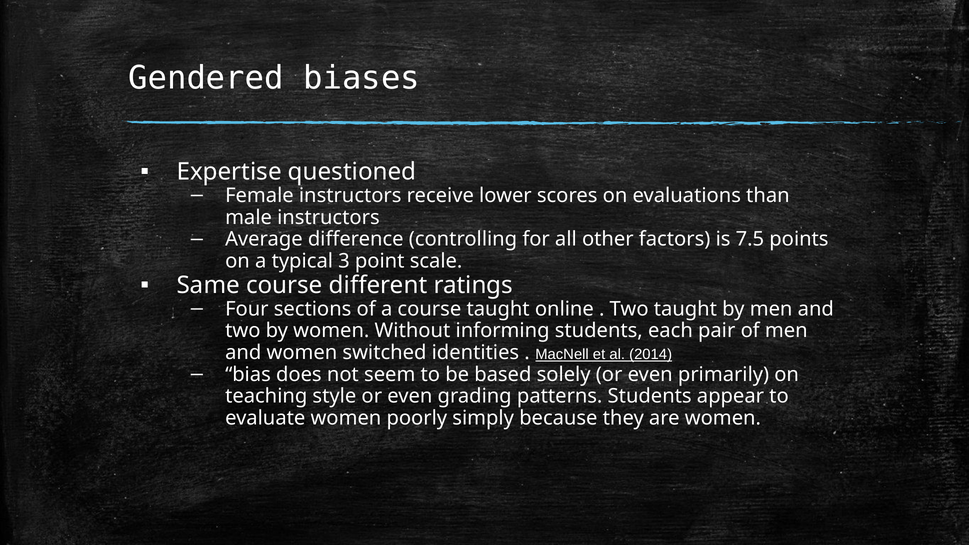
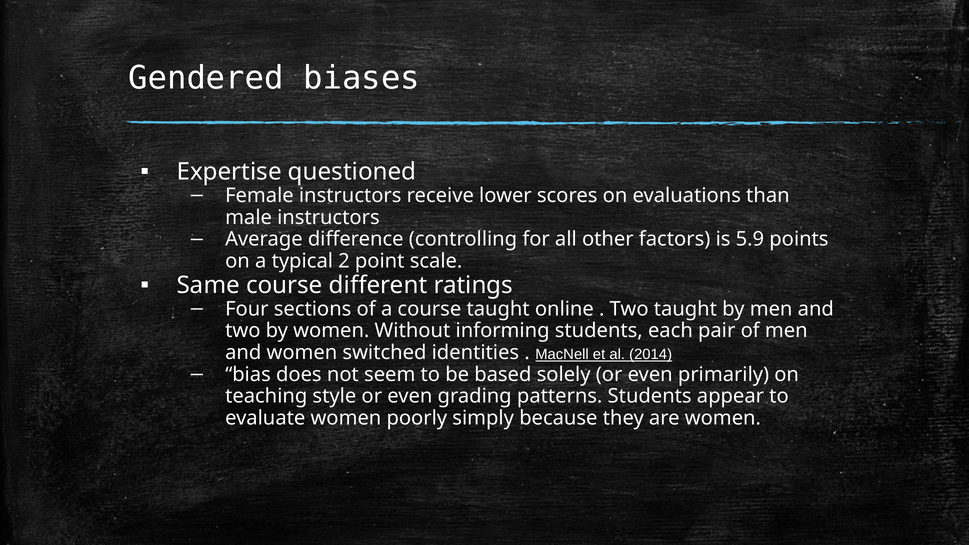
7.5: 7.5 -> 5.9 (750, 239)
3: 3 -> 2 (344, 261)
